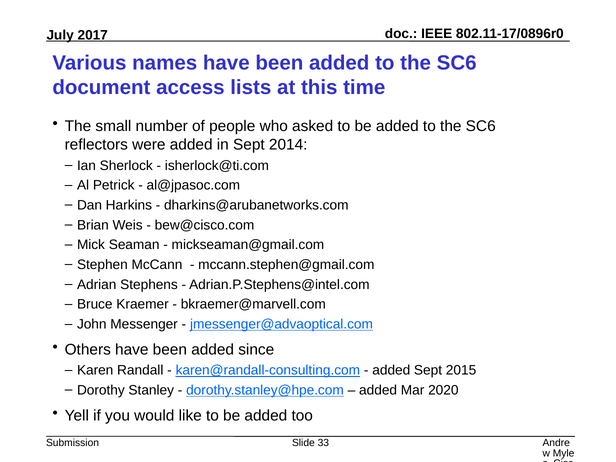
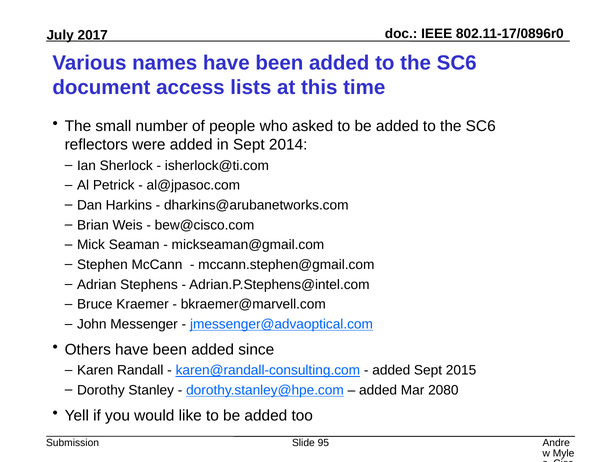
2020: 2020 -> 2080 (443, 390)
33: 33 -> 95 (323, 443)
